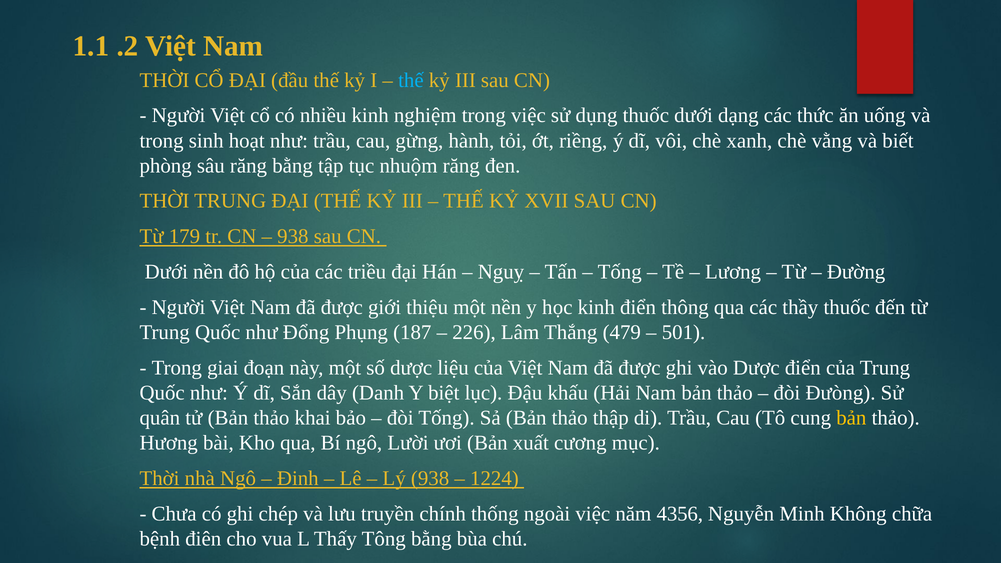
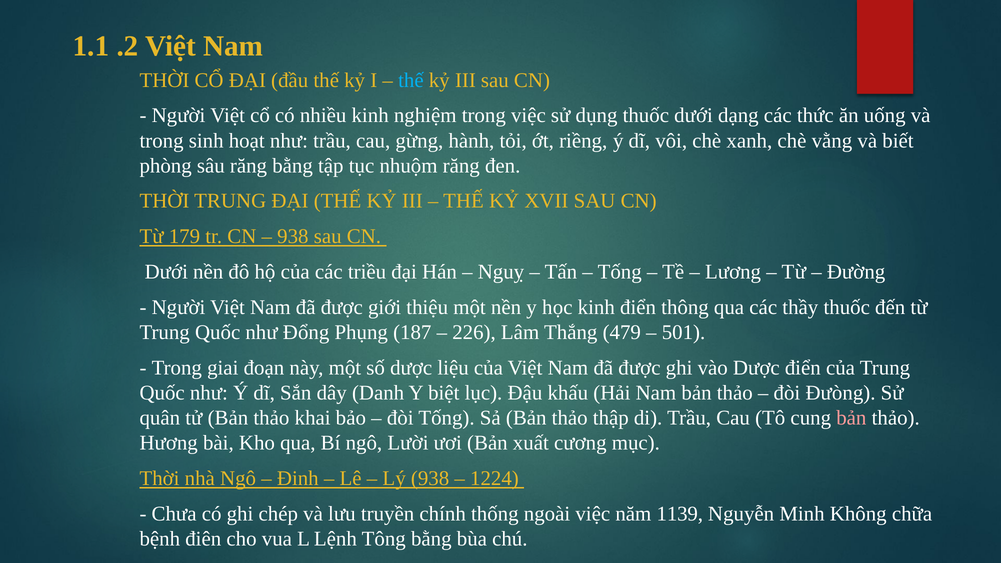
bản colour: yellow -> pink (851, 418)
4356: 4356 -> 1139 (680, 514)
Thấy: Thấy -> Lệnh (335, 539)
